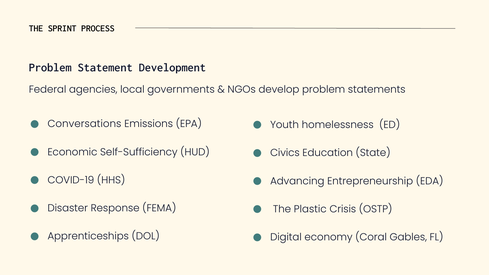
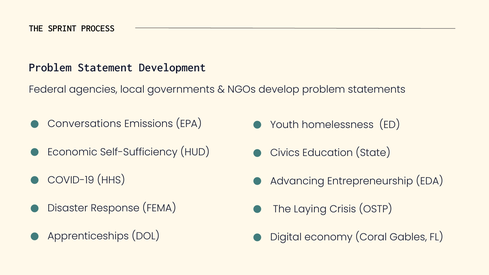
Plastic: Plastic -> Laying (310, 209)
